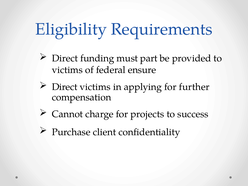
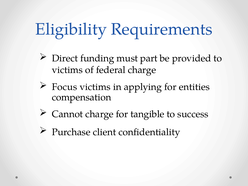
federal ensure: ensure -> charge (142, 70)
Direct: Direct -> Focus (65, 87)
further: further -> entities (194, 87)
projects: projects -> tangible (147, 114)
